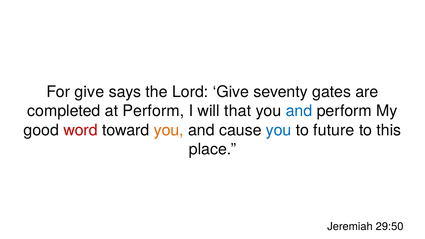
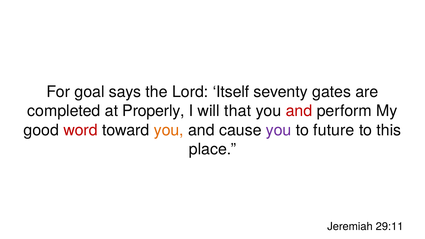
For give: give -> goal (90, 92)
Lord Give: Give -> Itself (231, 92)
at Perform: Perform -> Properly (153, 111)
and colour: blue -> red (299, 111)
you colour: blue -> purple (279, 130)
29:50: 29:50 -> 29:11 (390, 227)
